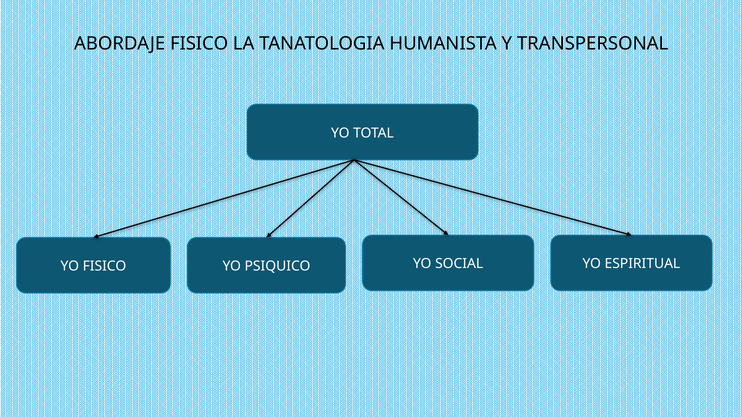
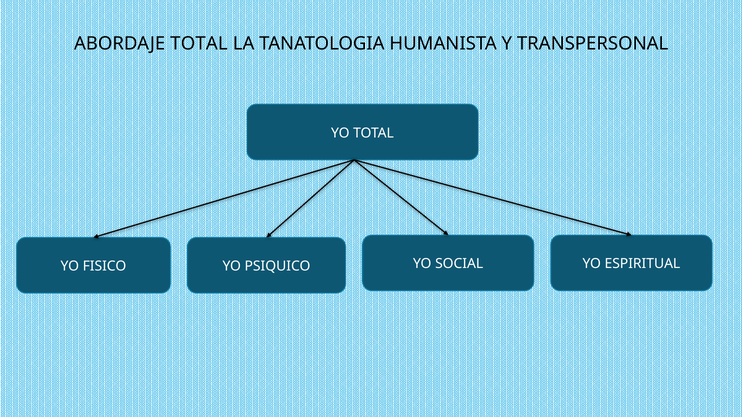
ABORDAJE FISICO: FISICO -> TOTAL (199, 44)
